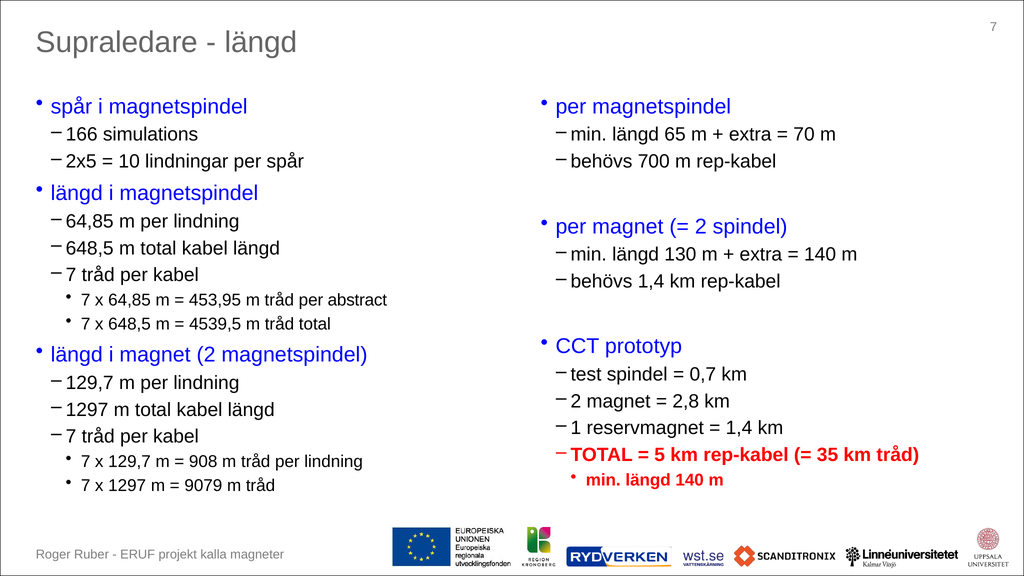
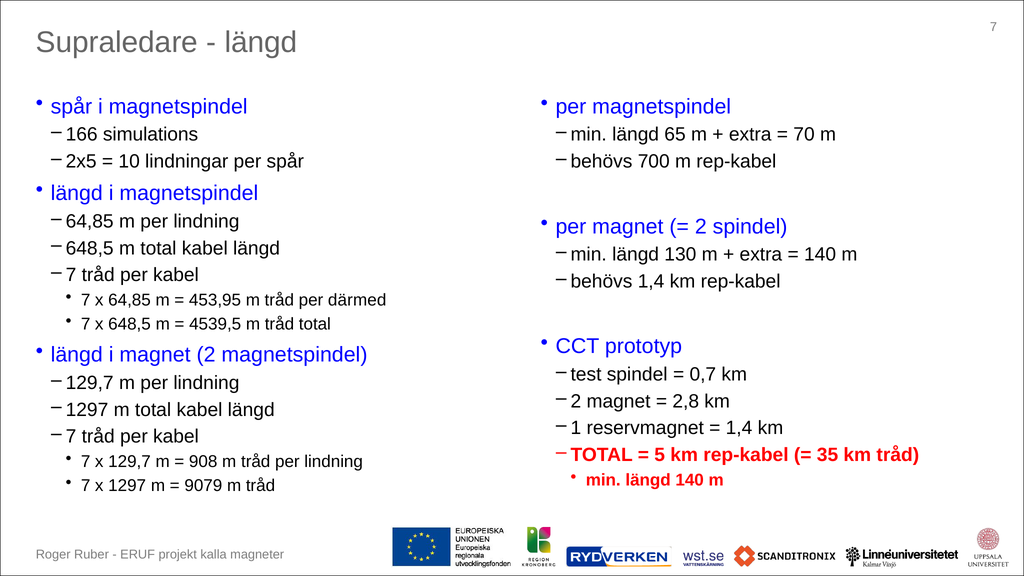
abstract: abstract -> därmed (357, 300)
